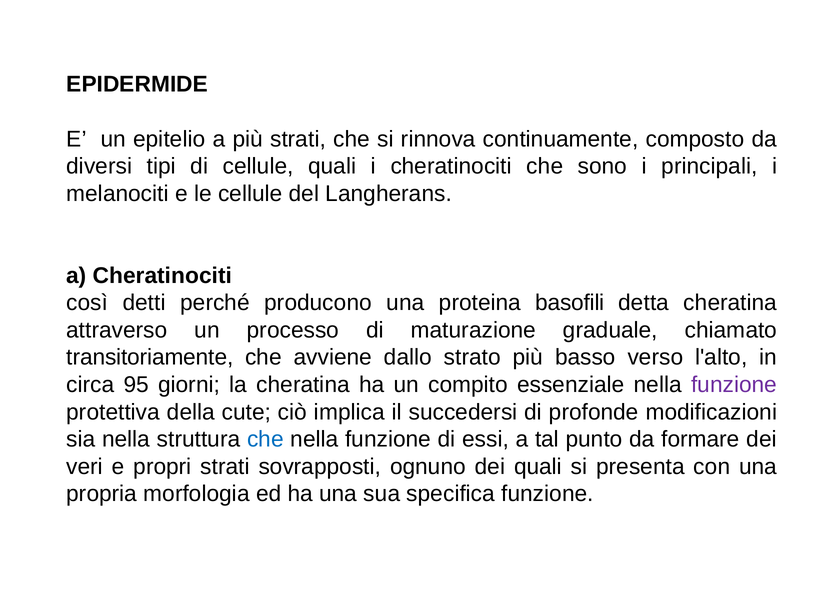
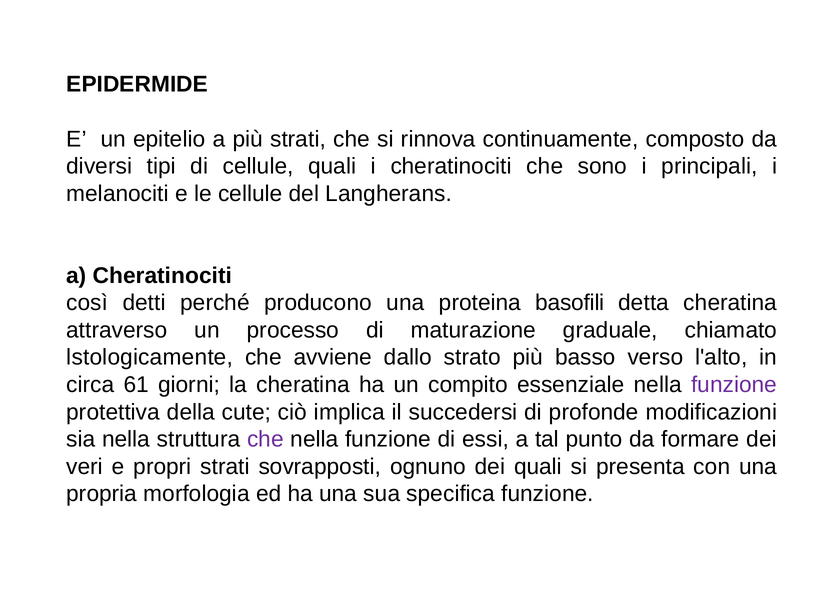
transitoriamente: transitoriamente -> lstologicamente (150, 357)
95: 95 -> 61 (136, 384)
che colour: blue -> purple (265, 439)
